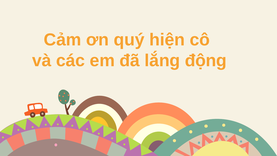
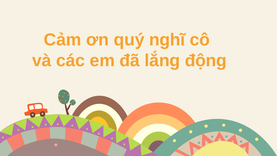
hiện: hiện -> nghĩ (167, 40)
